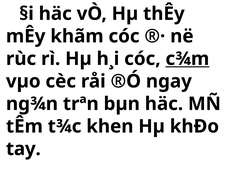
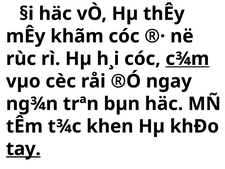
tay underline: none -> present (23, 149)
